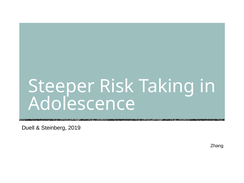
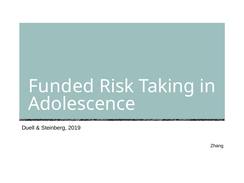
Steeper: Steeper -> Funded (61, 86)
